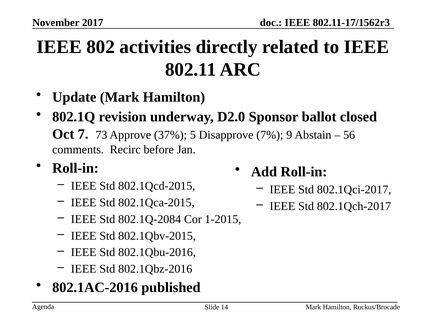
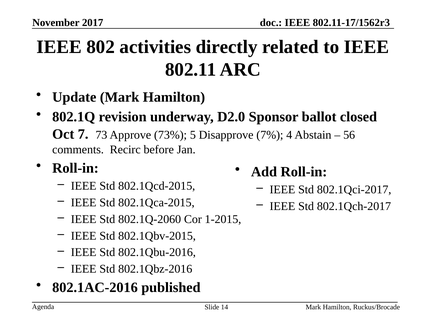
37%: 37% -> 73% (171, 135)
9: 9 -> 4 (289, 135)
802.1Q-2084: 802.1Q-2084 -> 802.1Q-2060 (150, 219)
